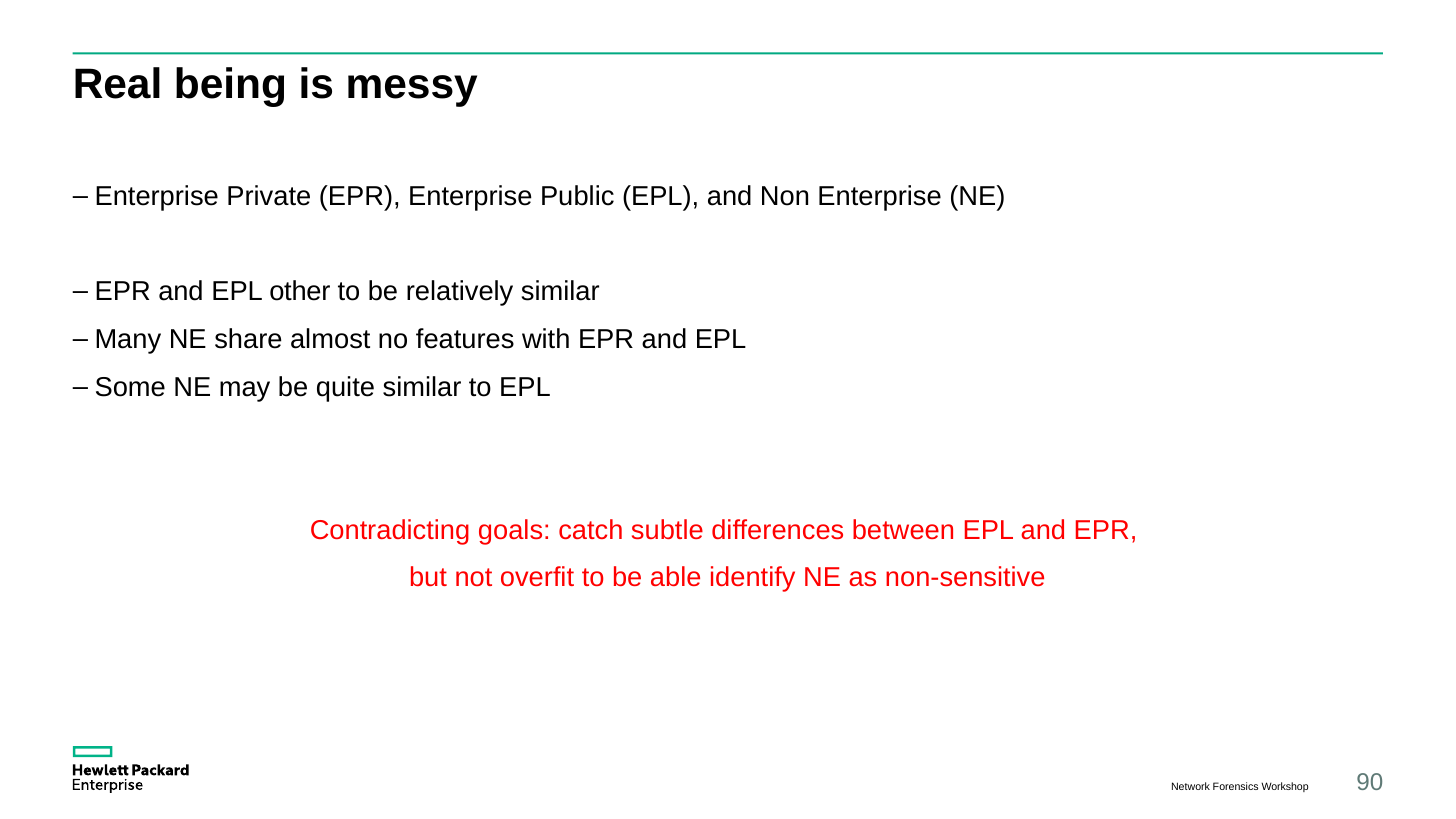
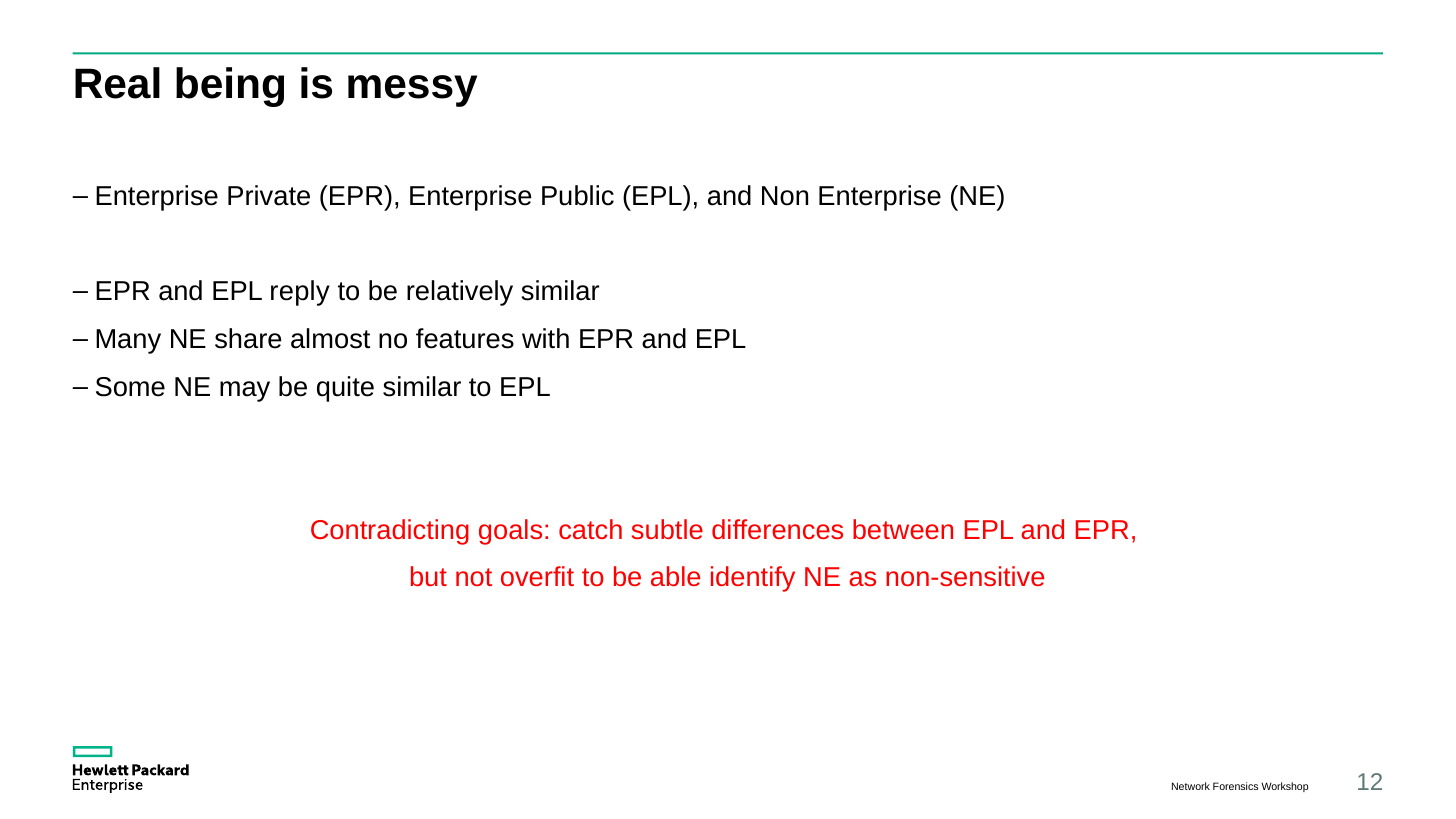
other: other -> reply (300, 292)
90: 90 -> 12 (1370, 783)
